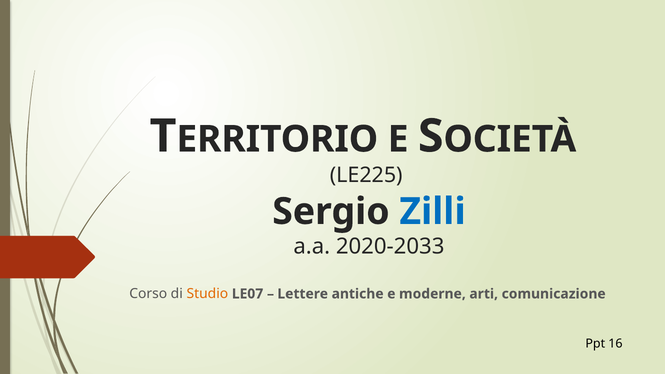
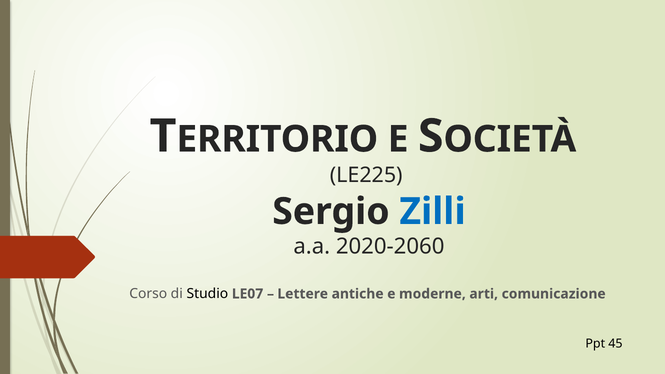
2020-2033: 2020-2033 -> 2020-2060 (390, 246)
Studio colour: orange -> black (207, 294)
16: 16 -> 45 (615, 344)
